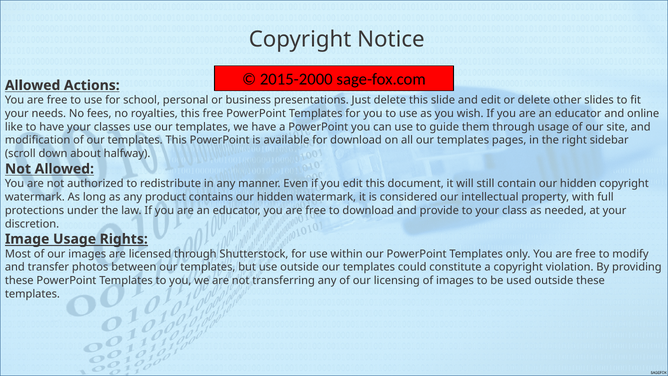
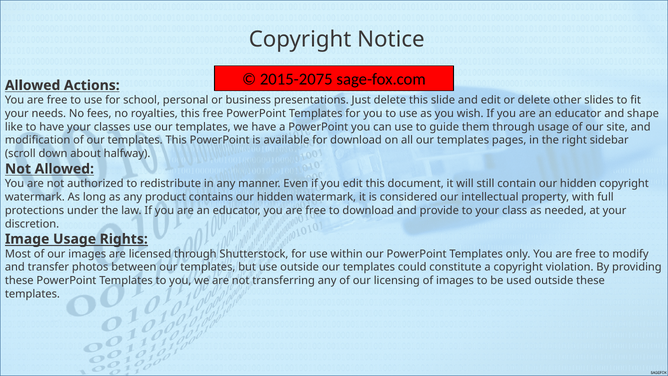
2015-2000: 2015-2000 -> 2015-2075 (296, 79)
online: online -> shape (643, 114)
